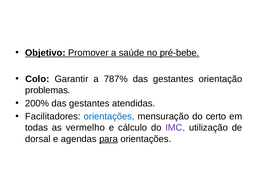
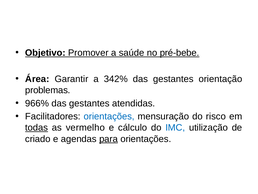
Colo: Colo -> Área (37, 79)
787%: 787% -> 342% (116, 79)
200%: 200% -> 966% (37, 103)
certo: certo -> risco (216, 116)
todas underline: none -> present (37, 127)
IMC colour: purple -> blue (175, 127)
dorsal: dorsal -> criado (38, 139)
